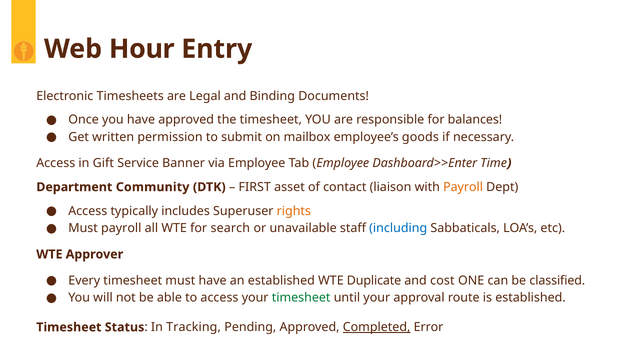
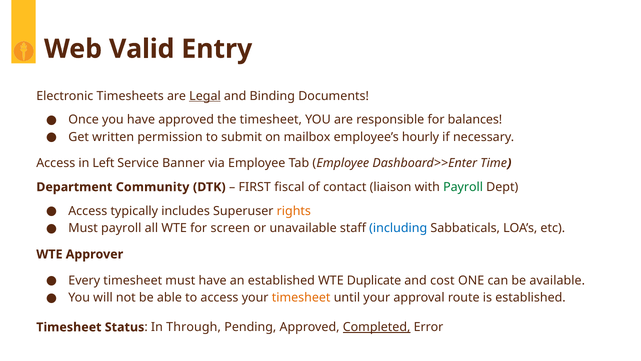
Hour: Hour -> Valid (142, 49)
Legal underline: none -> present (205, 96)
goods: goods -> hourly (421, 137)
Gift: Gift -> Left (103, 163)
asset: asset -> fiscal (289, 187)
Payroll colour: orange -> green (463, 187)
search: search -> screen (230, 228)
classified: classified -> available (557, 280)
timesheet colour: green -> orange (301, 297)
Tracking: Tracking -> Through (194, 327)
